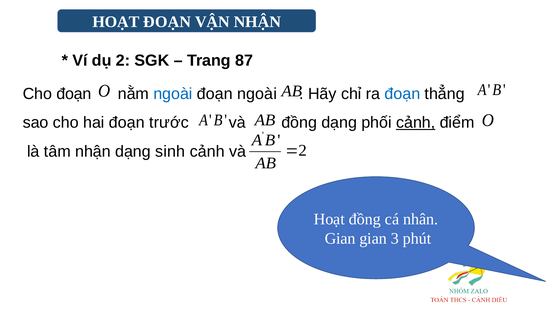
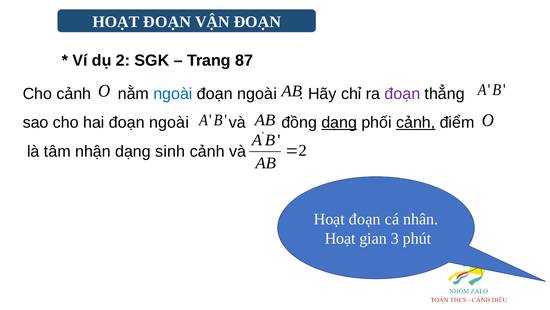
VẬN NHẬN: NHẬN -> ĐOẠN (257, 22)
Cho đoạn: đoạn -> cảnh (74, 94)
đoạn colour: blue -> purple (402, 94)
hai đoạn trước: trước -> ngoài (169, 122)
dạng underline: none -> present (339, 122)
đồng: đồng -> đoạn (365, 219)
Gian: Gian -> Hoạt (340, 238)
